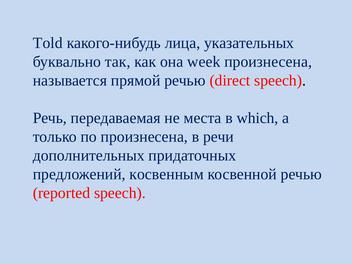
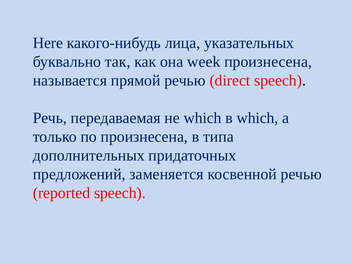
Told: Told -> Here (48, 43)
не места: места -> which (203, 118)
речи: речи -> типа (218, 137)
косвенным: косвенным -> заменяется (167, 174)
